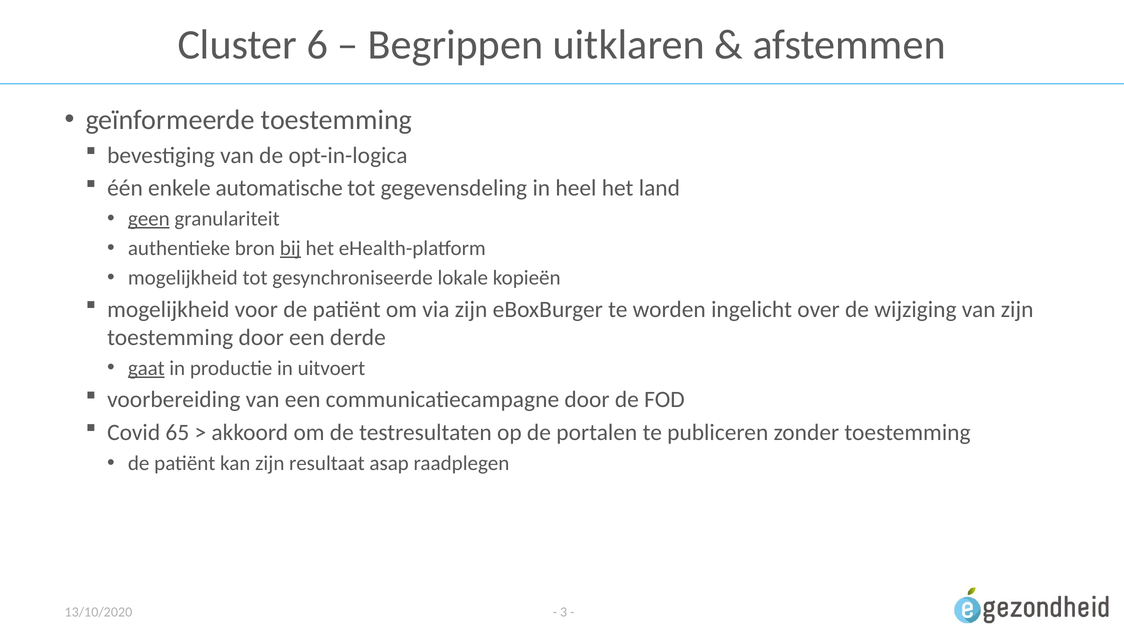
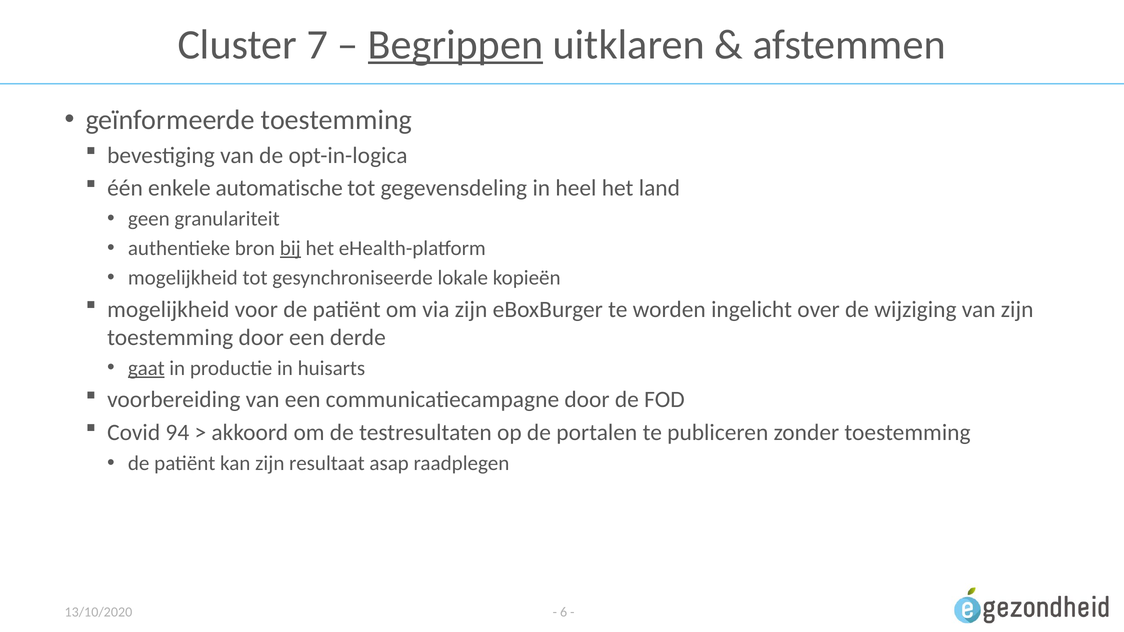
6: 6 -> 7 (317, 45)
Begrippen underline: none -> present (456, 45)
geen underline: present -> none (149, 219)
uitvoert: uitvoert -> huisarts (331, 368)
65: 65 -> 94 (177, 433)
3: 3 -> 6 (564, 613)
